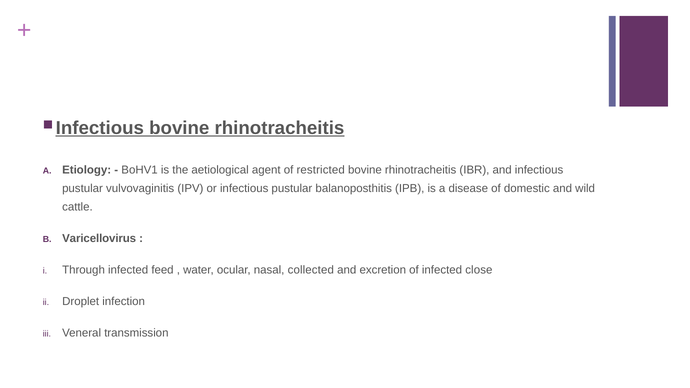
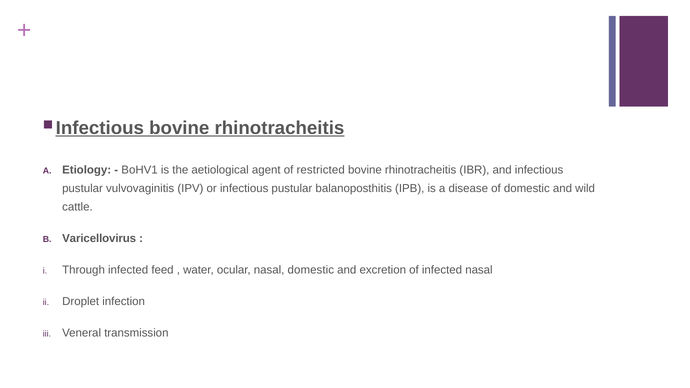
nasal collected: collected -> domestic (311, 270)
infected close: close -> nasal (479, 270)
